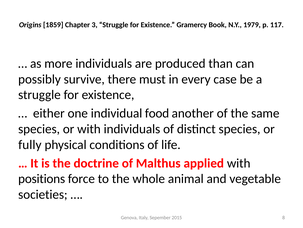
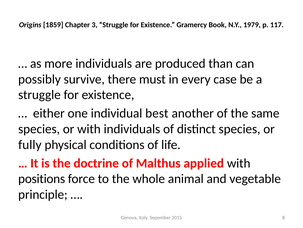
food: food -> best (157, 113)
societies: societies -> principle (43, 194)
